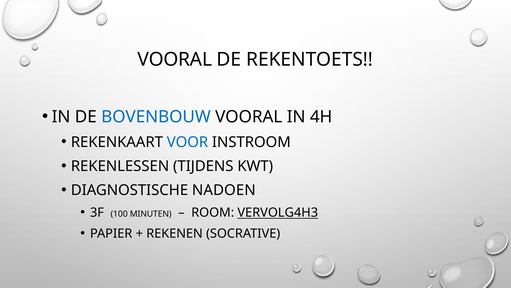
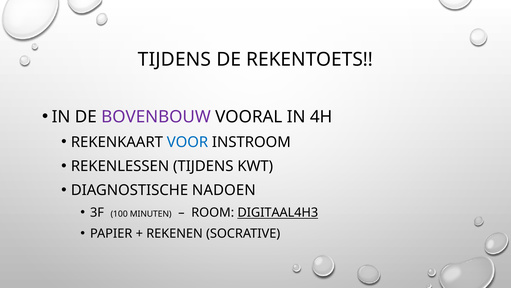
VOORAL: VOORAL -> TIJDENS (175, 59)
BOVENBOUW colour: blue -> purple (156, 117)
VERVOLG4H3: VERVOLG4H3 -> DIGITAAL4H3 (278, 212)
